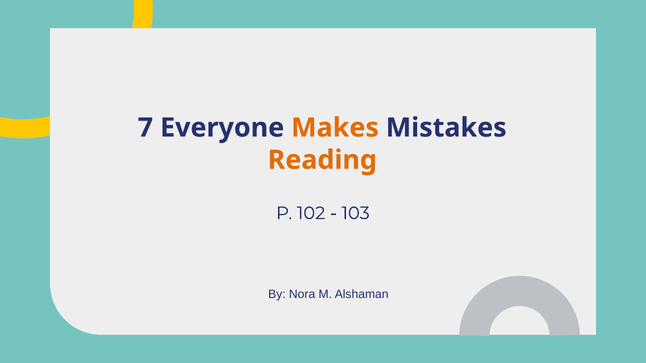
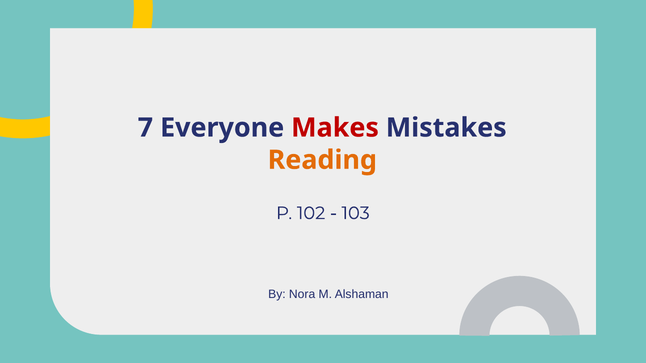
Makes colour: orange -> red (335, 128)
